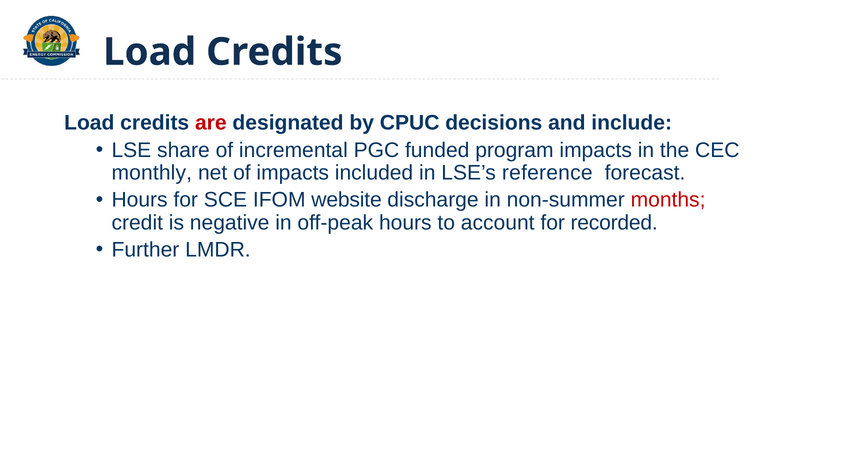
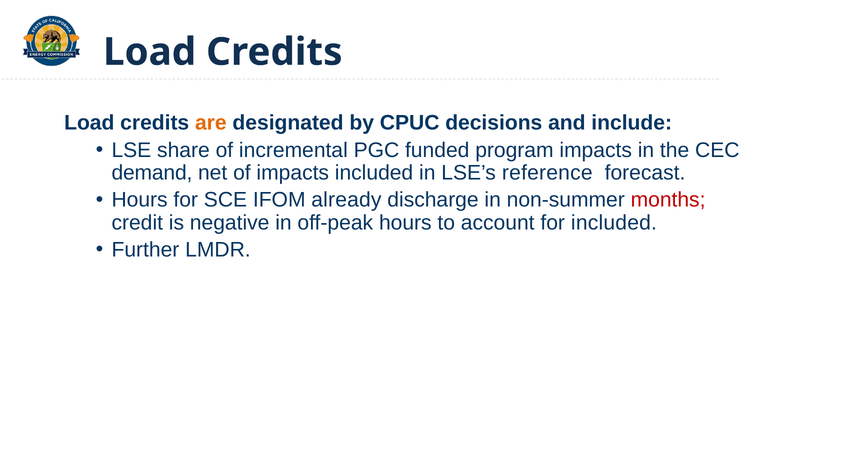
are colour: red -> orange (211, 123)
monthly: monthly -> demand (152, 173)
website: website -> already (346, 200)
for recorded: recorded -> included (614, 222)
